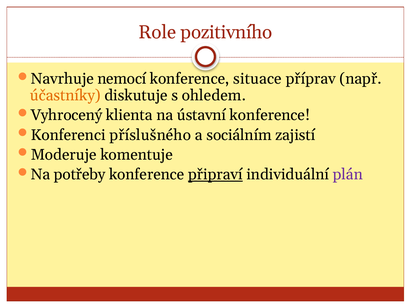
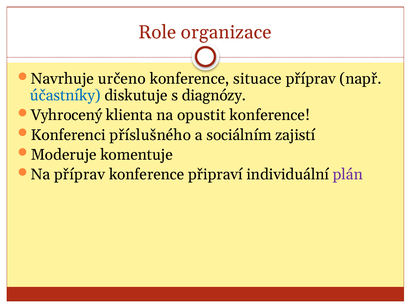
pozitivního: pozitivního -> organizace (226, 32)
nemocí: nemocí -> určeno (122, 79)
účastníky colour: orange -> blue (65, 96)
ohledem: ohledem -> diagnózy (214, 96)
ústavní: ústavní -> opustit (201, 115)
Na potřeby: potřeby -> příprav (80, 175)
připraví underline: present -> none (215, 175)
